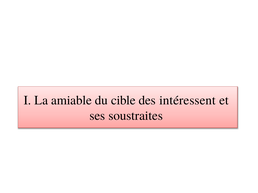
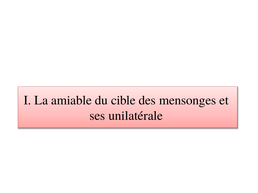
intéressent: intéressent -> mensonges (188, 101)
soustraites: soustraites -> unilatérale (136, 116)
